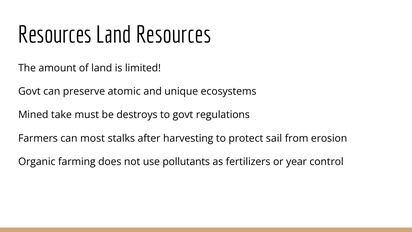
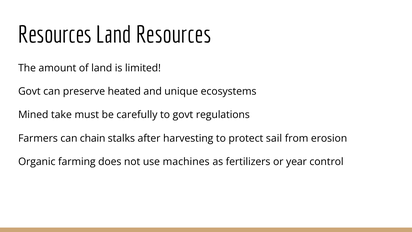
atomic: atomic -> heated (124, 91)
destroys: destroys -> carefully (137, 115)
most: most -> chain (93, 138)
pollutants: pollutants -> machines (186, 161)
